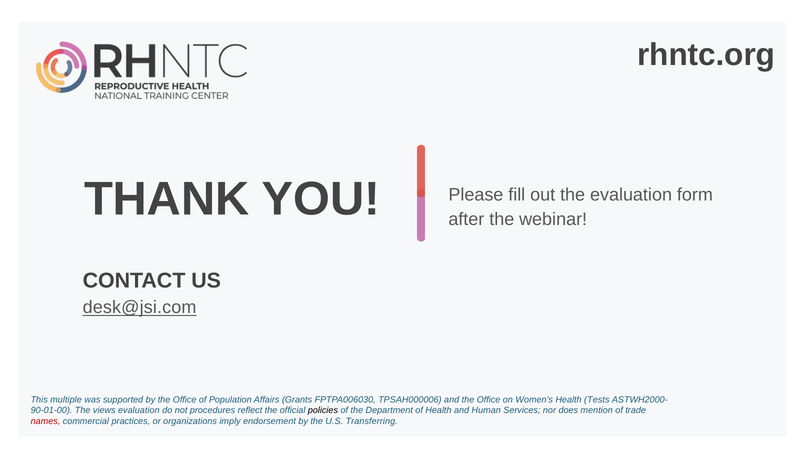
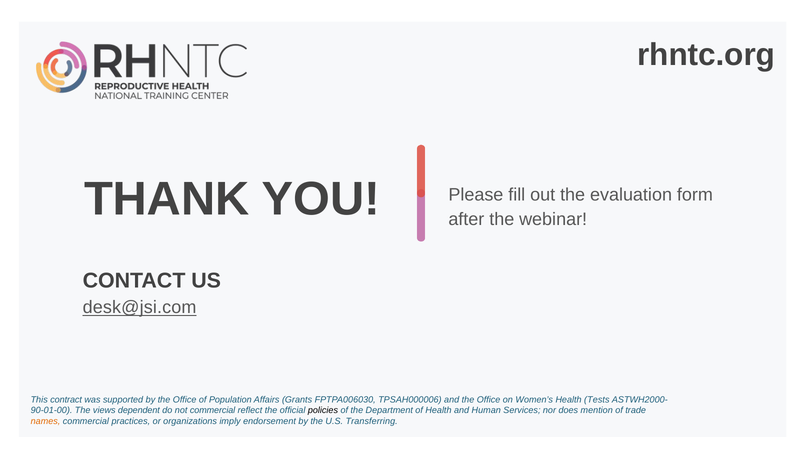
multiple: multiple -> contract (66, 400)
views evaluation: evaluation -> dependent (139, 411)
not procedures: procedures -> commercial (213, 411)
names colour: red -> orange (46, 421)
